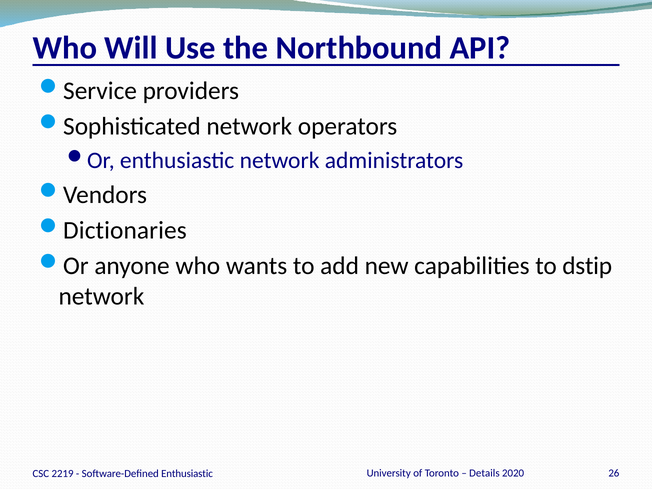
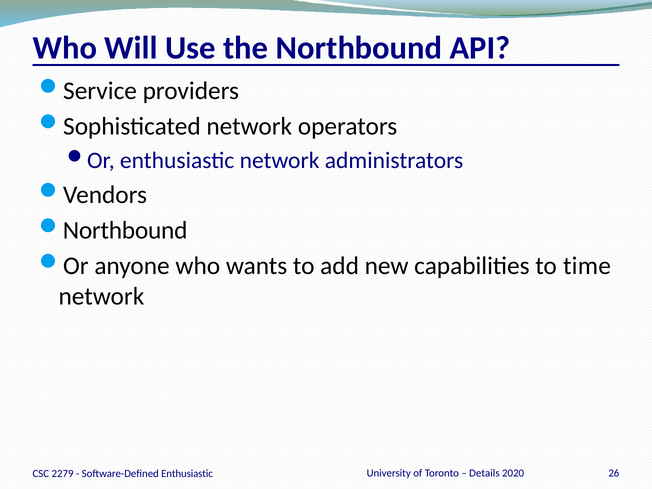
Dictionaries: Dictionaries -> Northbound (125, 230)
dstip: dstip -> time (587, 266)
2219: 2219 -> 2279 (63, 473)
